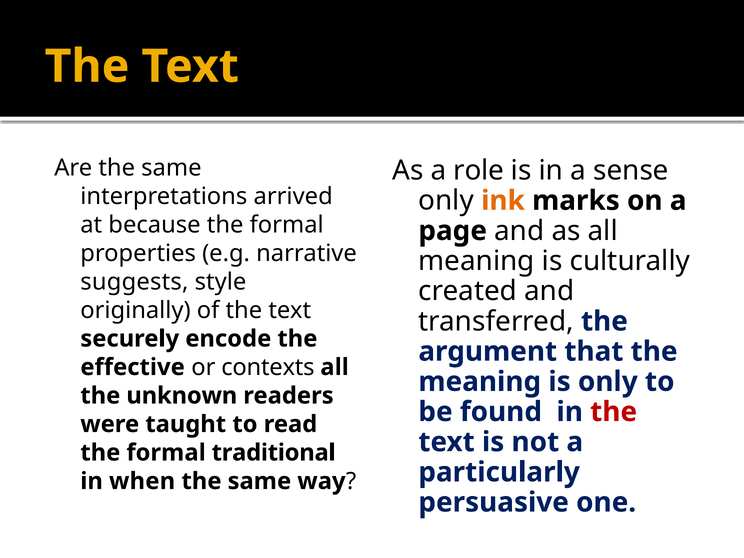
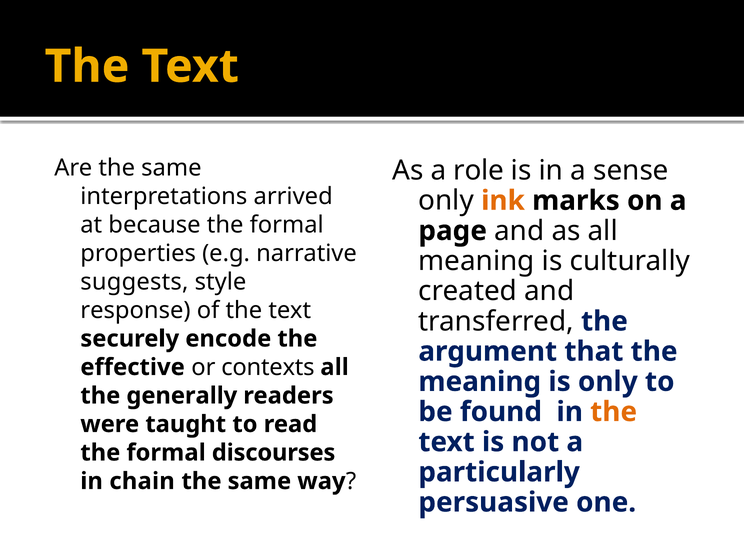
originally: originally -> response (135, 310)
unknown: unknown -> generally (182, 396)
the colour: red -> orange (614, 412)
traditional: traditional -> discourses (274, 453)
when: when -> chain (142, 481)
